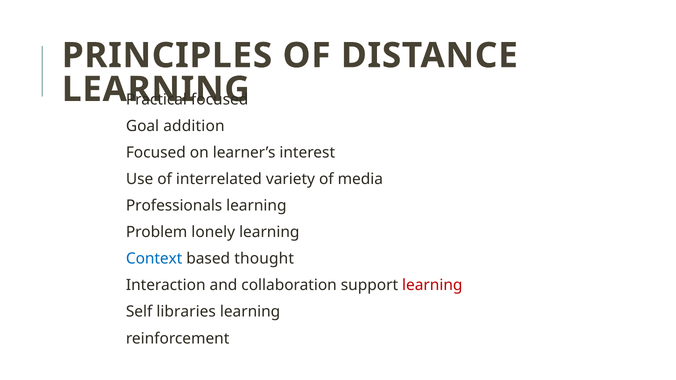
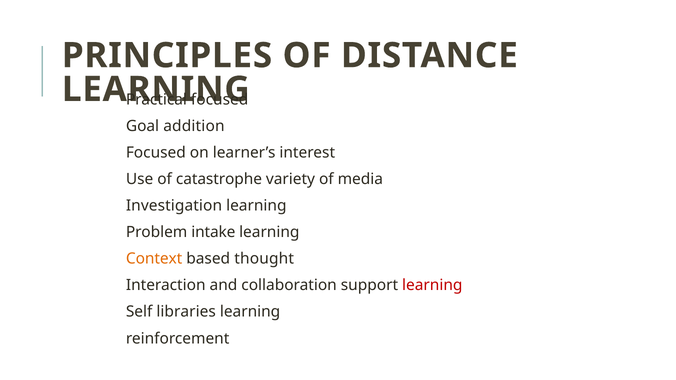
interrelated: interrelated -> catastrophe (219, 179)
Professionals: Professionals -> Investigation (174, 206)
lonely: lonely -> intake (213, 232)
Context colour: blue -> orange (154, 259)
